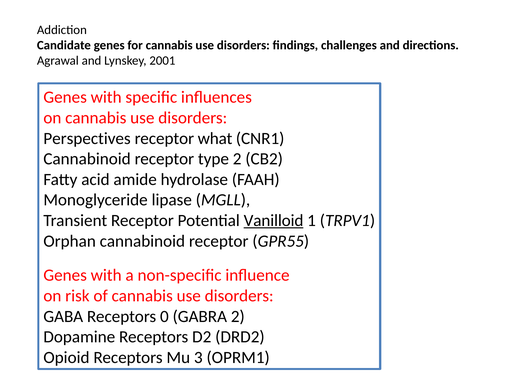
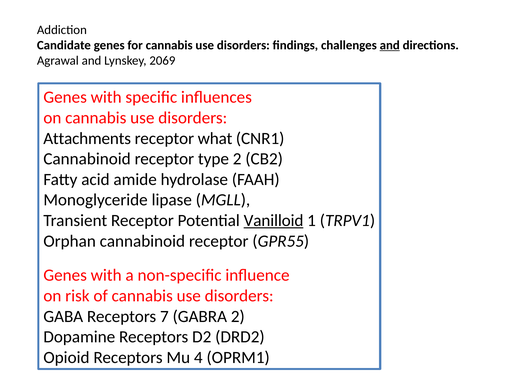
and underline: none -> present (390, 45)
2001: 2001 -> 2069 (162, 61)
Perspectives: Perspectives -> Attachments (87, 139)
0: 0 -> 7 (164, 317)
3: 3 -> 4 (198, 358)
